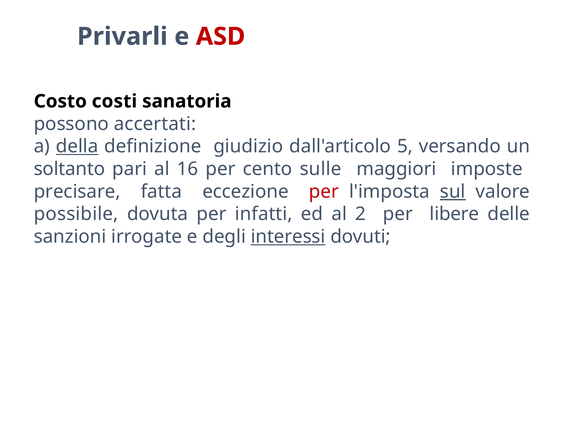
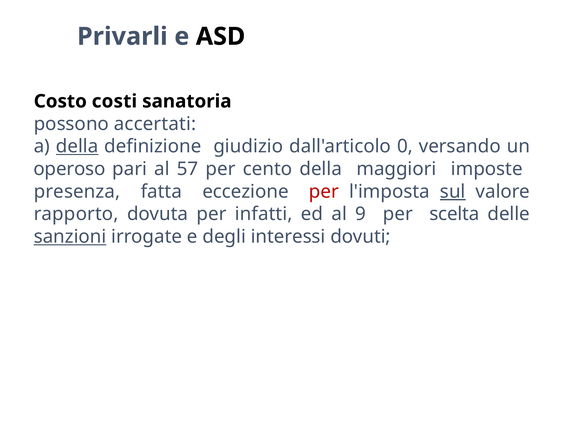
ASD colour: red -> black (221, 36)
5: 5 -> 0 (405, 146)
soltanto: soltanto -> operoso (69, 169)
16: 16 -> 57 (188, 169)
cento sulle: sulle -> della (321, 169)
precisare: precisare -> presenza (77, 192)
possibile: possibile -> rapporto (76, 214)
2: 2 -> 9 (361, 214)
libere: libere -> scelta (454, 214)
sanzioni underline: none -> present (70, 237)
interessi underline: present -> none (288, 237)
